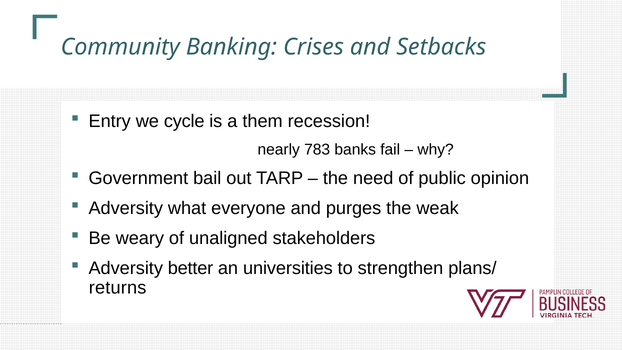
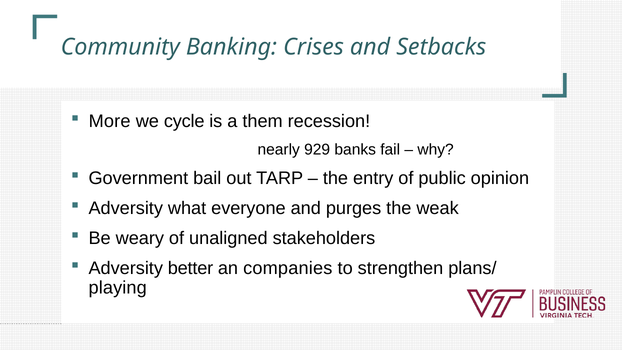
Entry: Entry -> More (110, 121)
783: 783 -> 929 (317, 150)
need: need -> entry (373, 178)
universities: universities -> companies (288, 268)
returns: returns -> playing (118, 288)
